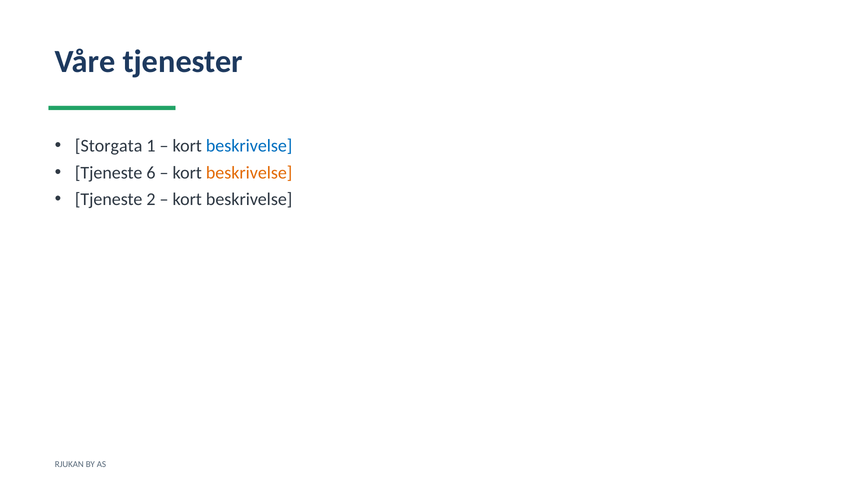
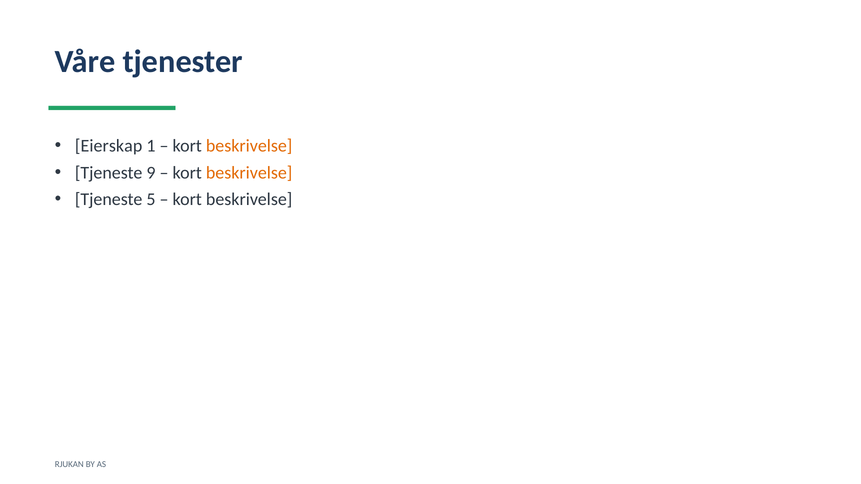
Storgata: Storgata -> Eierskap (109, 146)
beskrivelse colour: blue -> orange (249, 146)
6: 6 -> 9 (151, 173)
2: 2 -> 5 (151, 200)
